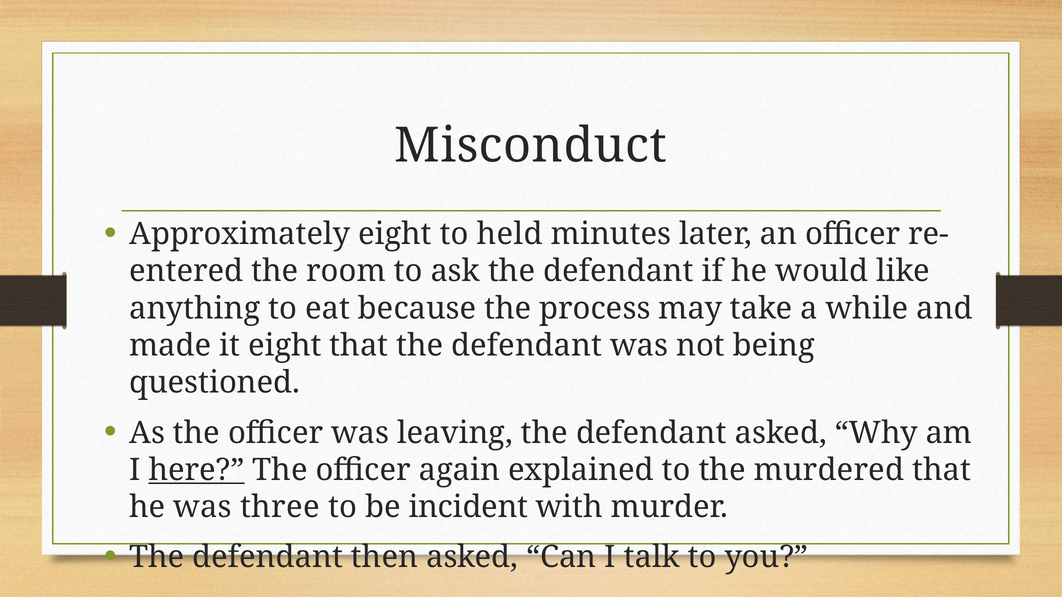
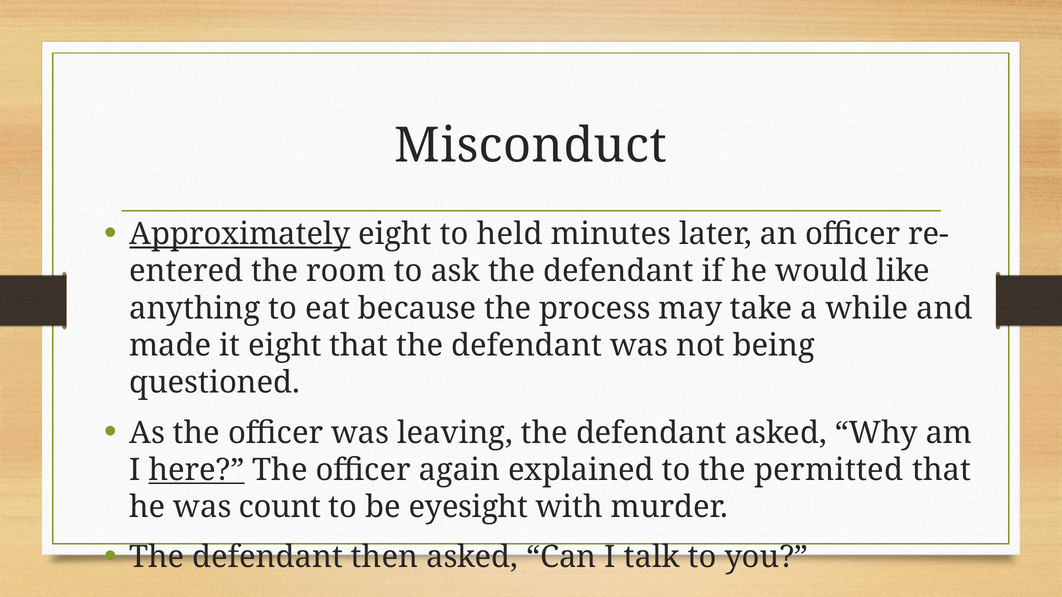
Approximately underline: none -> present (240, 234)
murdered: murdered -> permitted (829, 470)
three: three -> count (280, 507)
incident: incident -> eyesight (468, 507)
